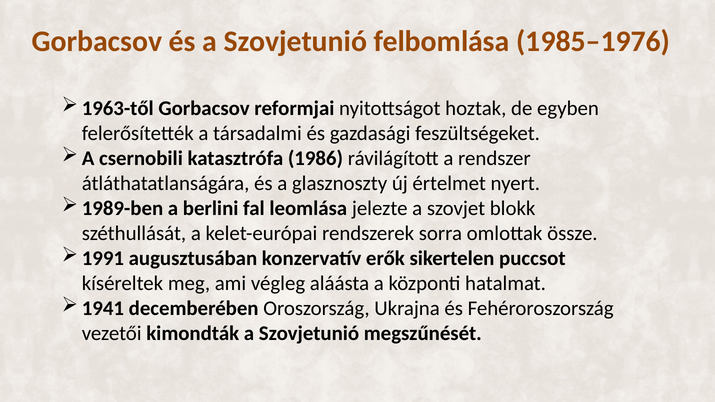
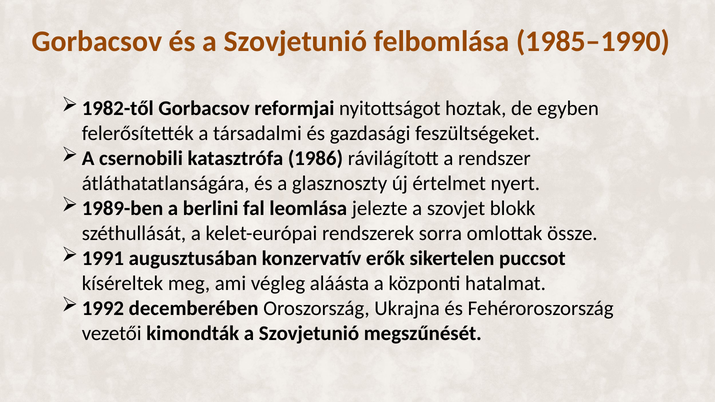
1985–1976: 1985–1976 -> 1985–1990 (593, 41)
1963-től: 1963-től -> 1982-től (118, 108)
1941: 1941 -> 1992 (103, 309)
